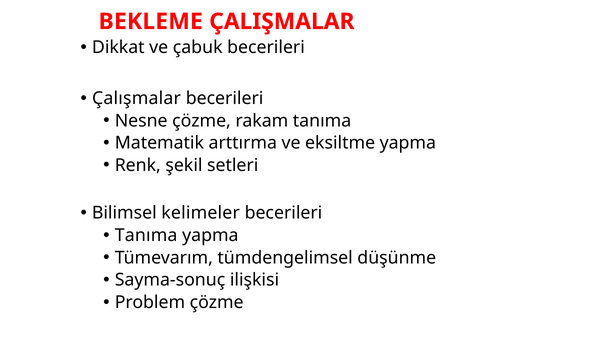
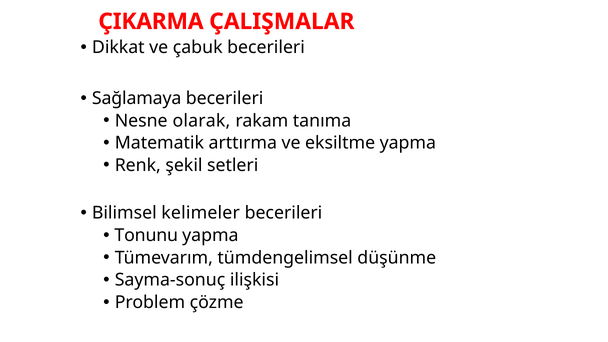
BEKLEME: BEKLEME -> ÇIKARMA (151, 21)
Çalışmalar: Çalışmalar -> Sağlamaya (137, 98)
Nesne çözme: çözme -> olarak (201, 121)
Tanıma: Tanıma -> Tonunu (146, 235)
